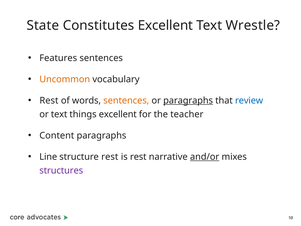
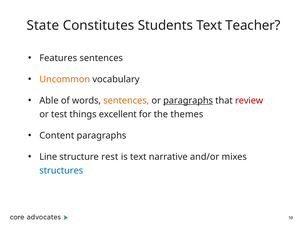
Constitutes Excellent: Excellent -> Students (165, 25)
Wrestle: Wrestle -> Teacher (253, 25)
Rest: Rest -> Able (49, 100)
review colour: blue -> red (249, 100)
or text: text -> test (59, 114)
teacher: teacher -> themes (187, 114)
is rest: rest -> text (138, 157)
and/or underline: present -> none (205, 157)
structures colour: purple -> blue (61, 170)
